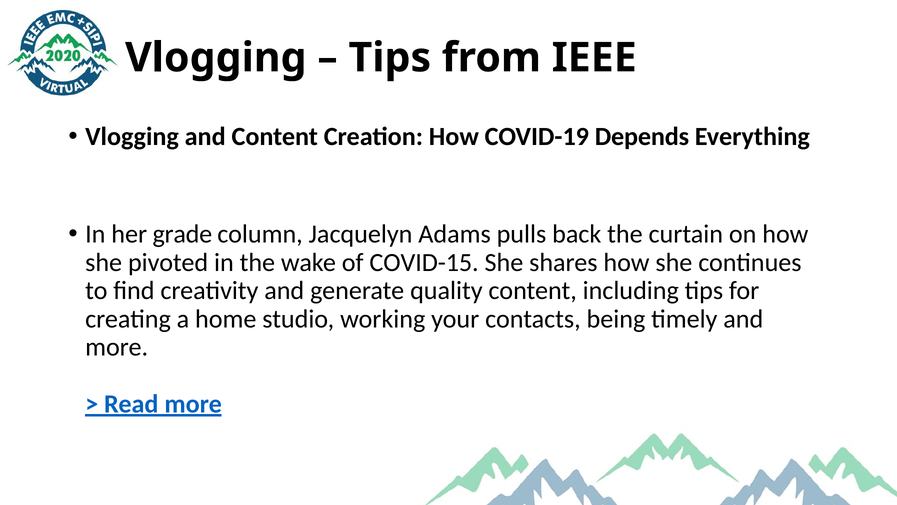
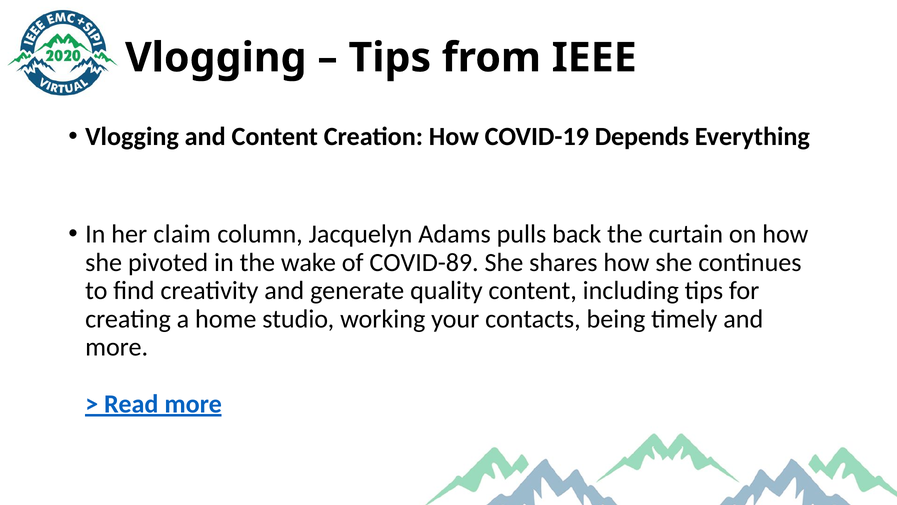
grade: grade -> claim (182, 234)
COVID-15: COVID-15 -> COVID-89 (424, 262)
